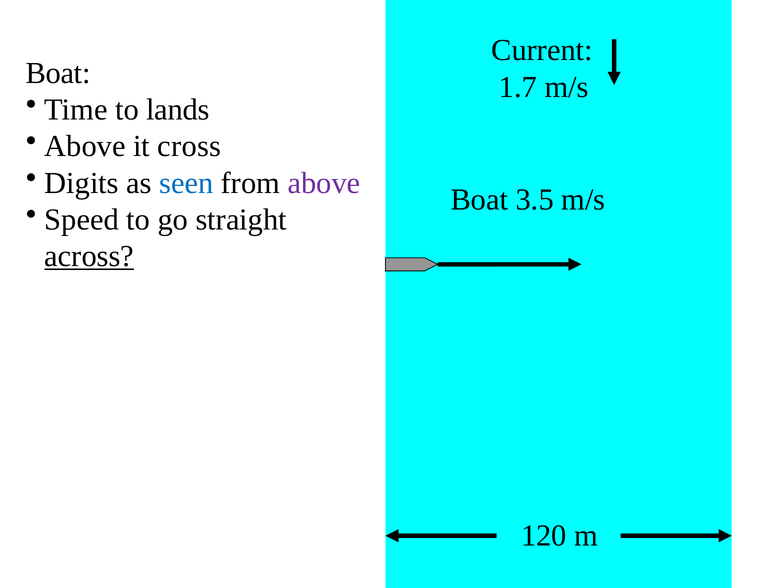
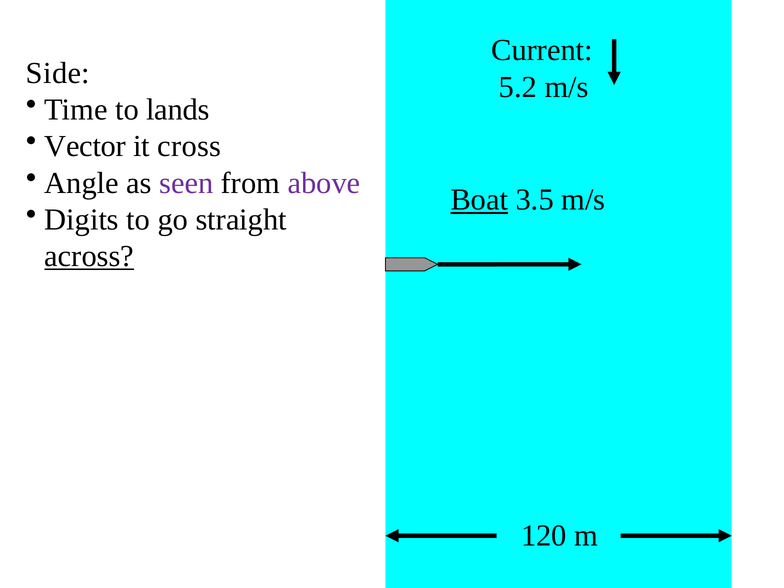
Boat: Boat -> Side (58, 73)
1.7: 1.7 -> 5.2 (518, 87)
Above: Above -> Vector (85, 146)
Digits: Digits -> Angle (82, 183)
seen colour: blue -> purple (186, 183)
Boat underline: none -> present (479, 200)
Speed: Speed -> Digits (82, 220)
